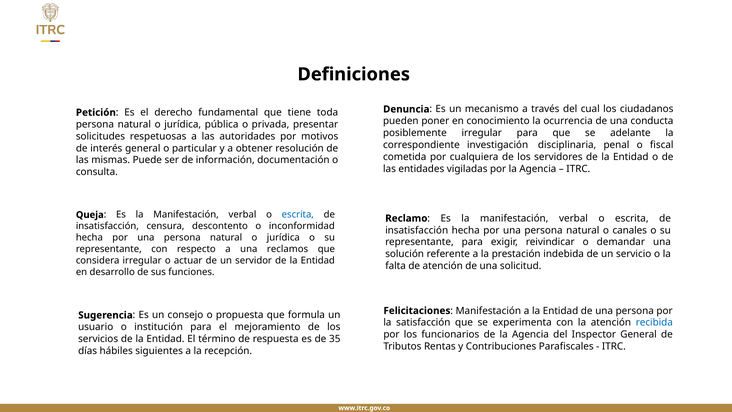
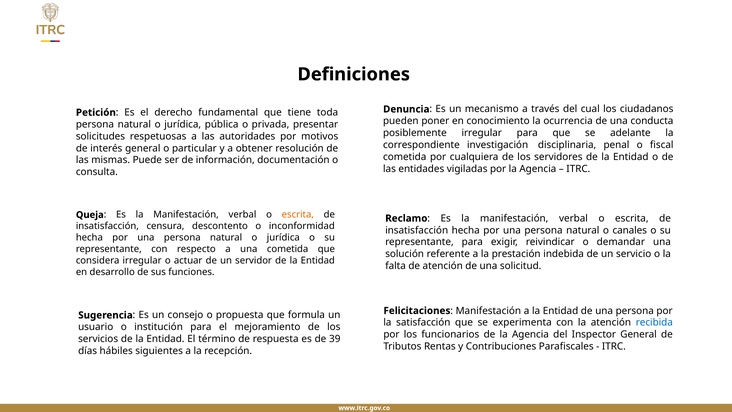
escrita colour: blue -> orange (298, 215)
una reclamos: reclamos -> cometida (288, 249)
35: 35 -> 39 (335, 339)
